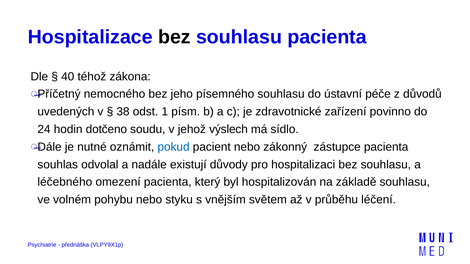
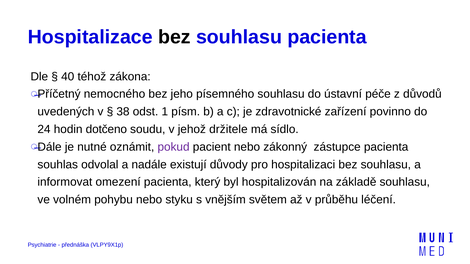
výslech: výslech -> držitele (228, 130)
pokud colour: blue -> purple (174, 147)
léčebného: léčebného -> informovat (65, 182)
